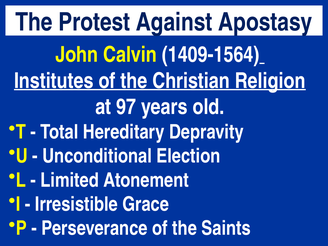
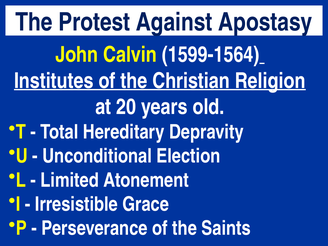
1409-1564: 1409-1564 -> 1599-1564 (211, 55)
97: 97 -> 20 (126, 107)
